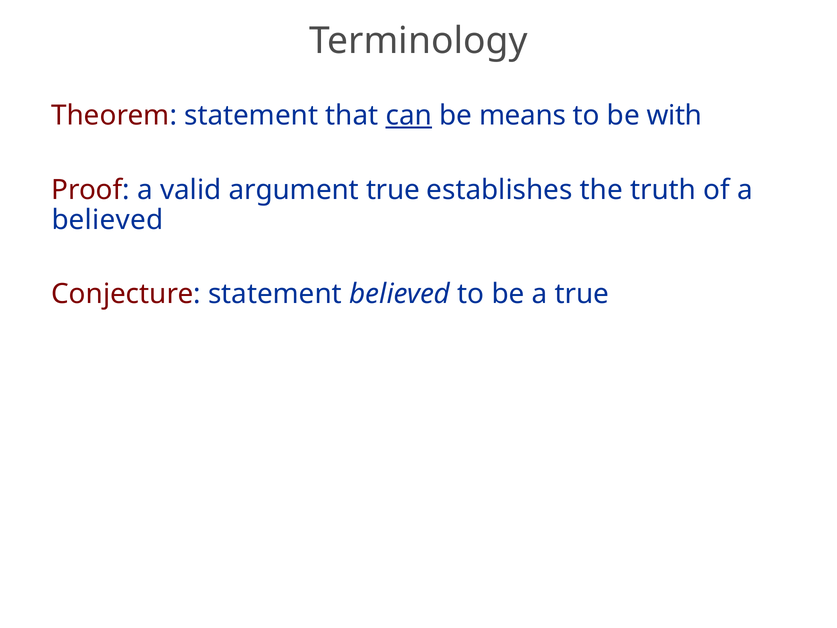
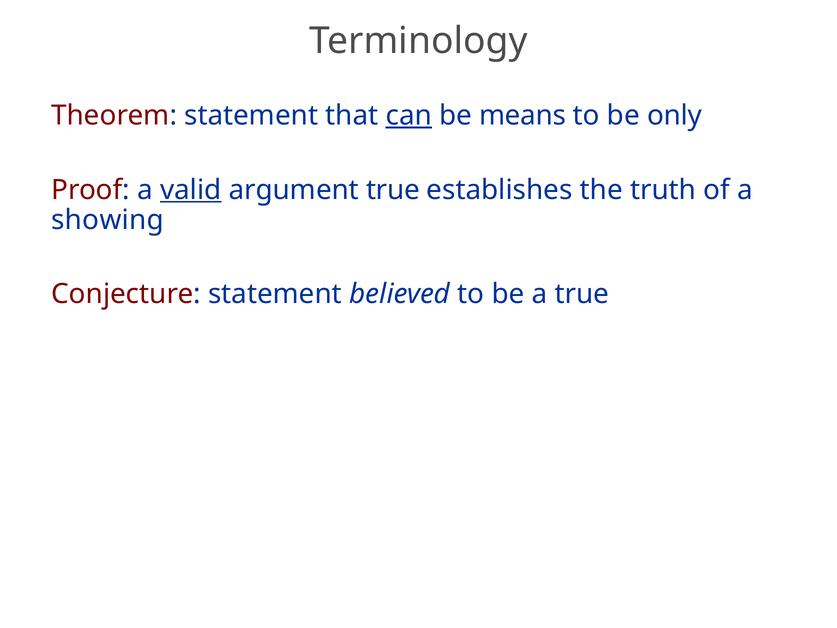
with: with -> only (674, 116)
valid underline: none -> present (191, 190)
believed: believed -> showing (108, 220)
